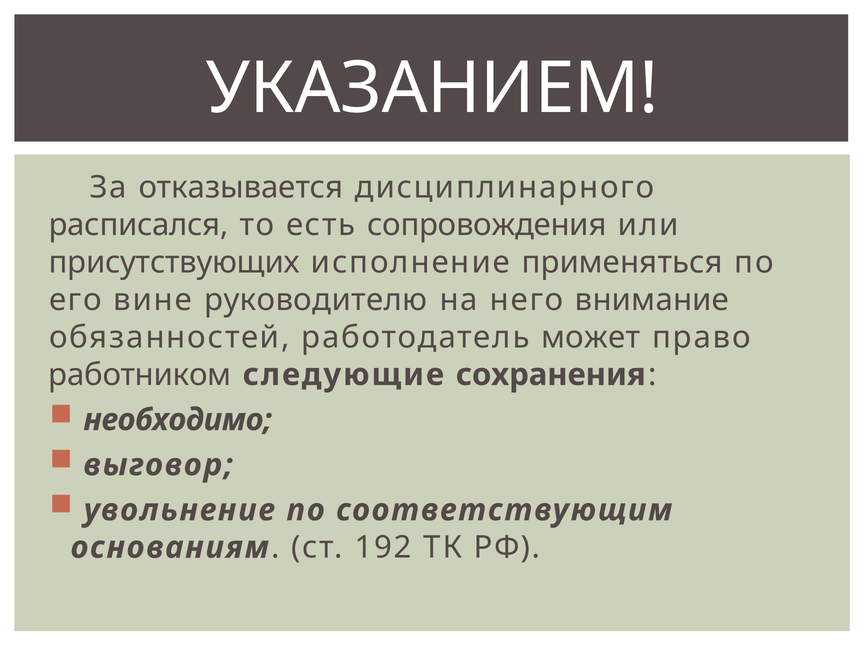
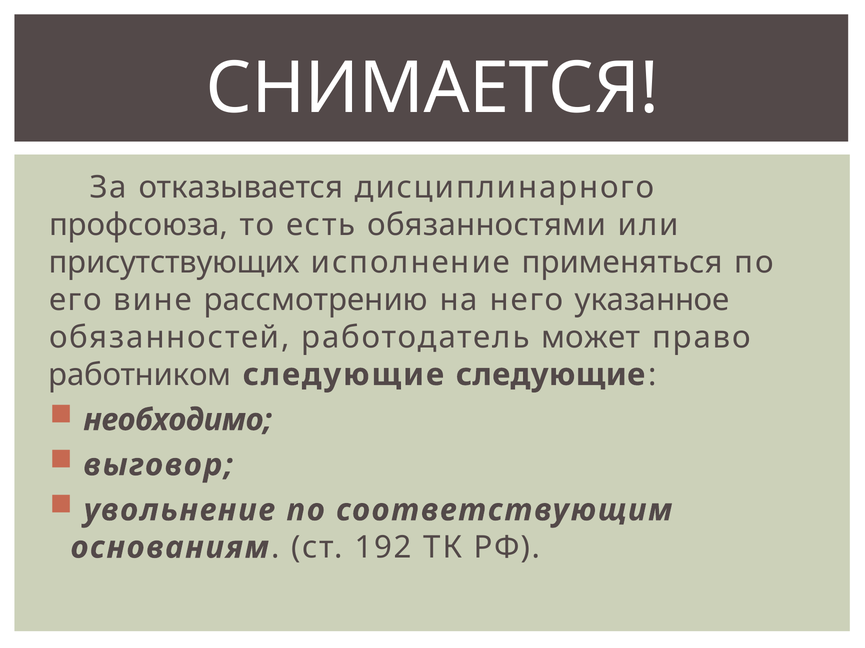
УКАЗАНИЕМ: УКАЗАНИЕМ -> СНИМАЕТСЯ (432, 89)
расписался: расписался -> профсоюза (139, 225)
сопровождения: сопровождения -> обязанностями (487, 225)
руководителю: руководителю -> рассмотрению (316, 300)
внимание: внимание -> указанное (652, 300)
следующие сохранения: сохранения -> следующие (551, 375)
